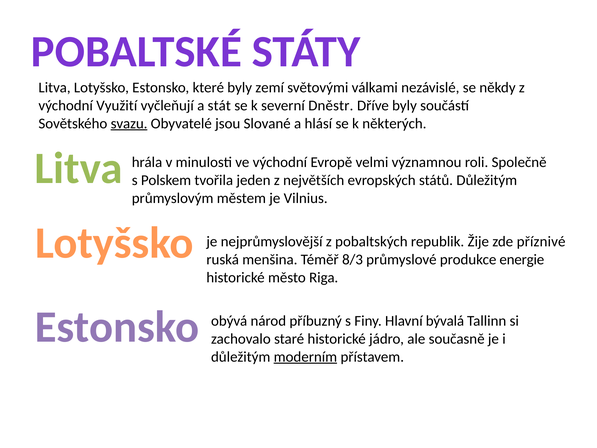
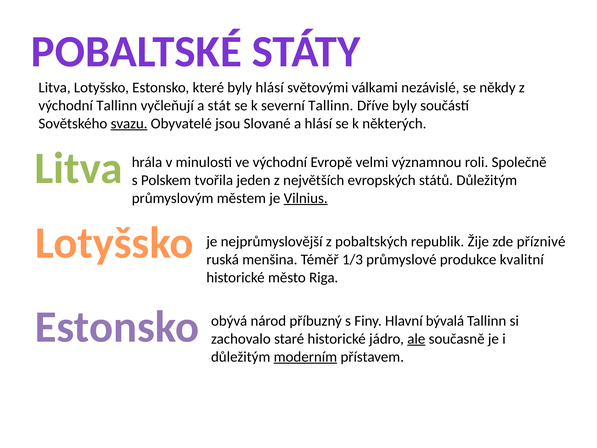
byly zemí: zemí -> hlásí (270, 88)
východní Využití: Využití -> Tallinn (117, 105)
severní Dněstr: Dněstr -> Tallinn (331, 105)
Vilnius underline: none -> present (306, 198)
8/3: 8/3 -> 1/3 (353, 259)
energie: energie -> kvalitní (522, 259)
ale underline: none -> present (416, 339)
